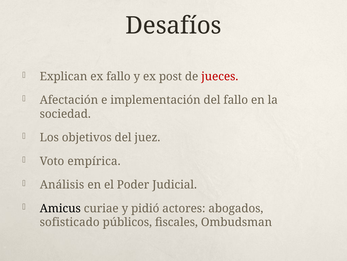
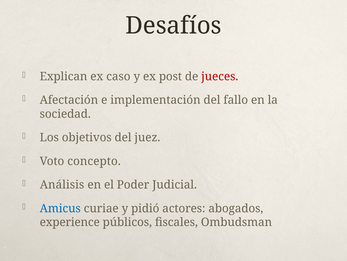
ex fallo: fallo -> caso (118, 76)
empírica: empírica -> concepto (94, 161)
Amicus colour: black -> blue (60, 208)
sofisticado: sofisticado -> experience (70, 222)
